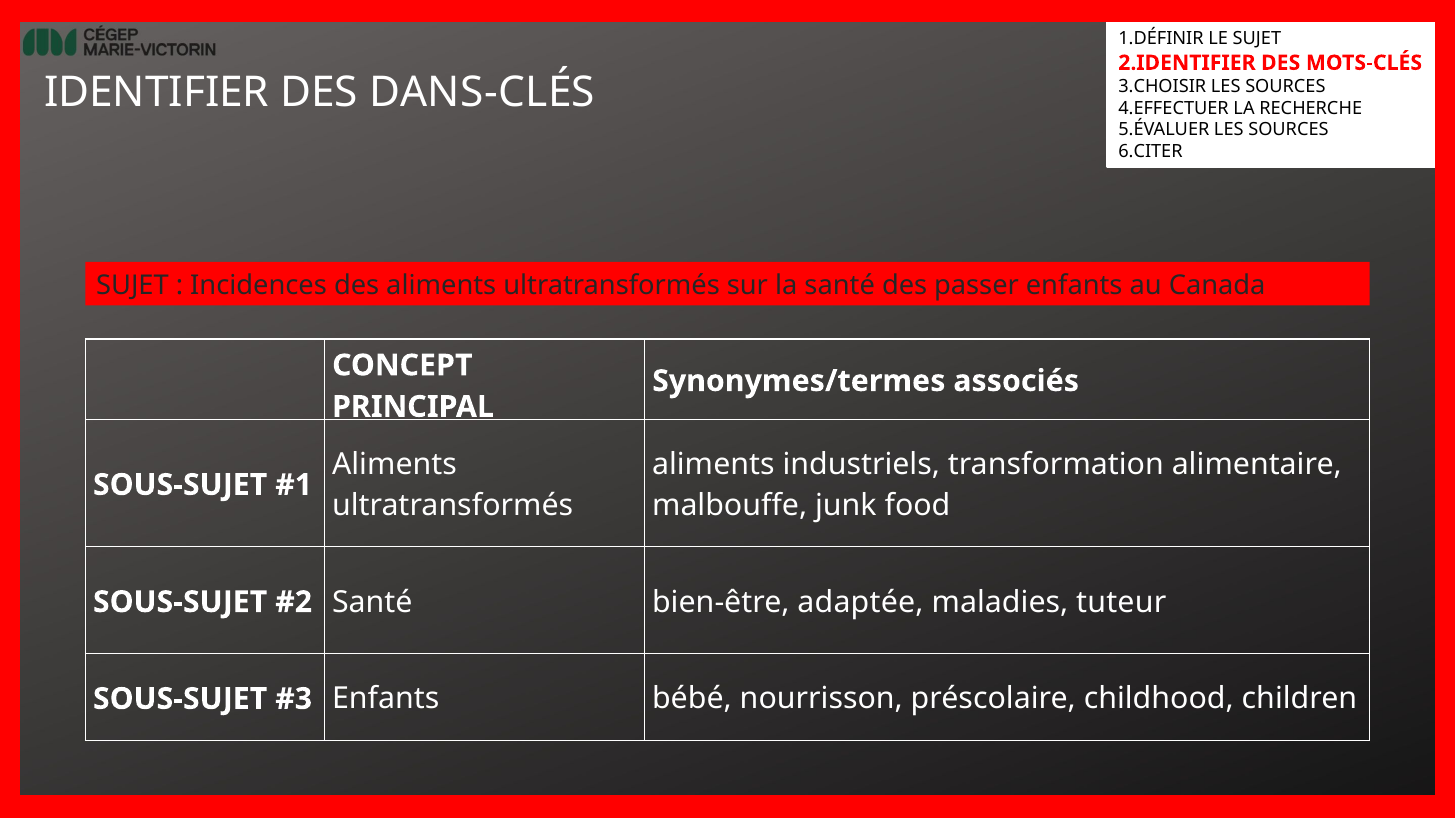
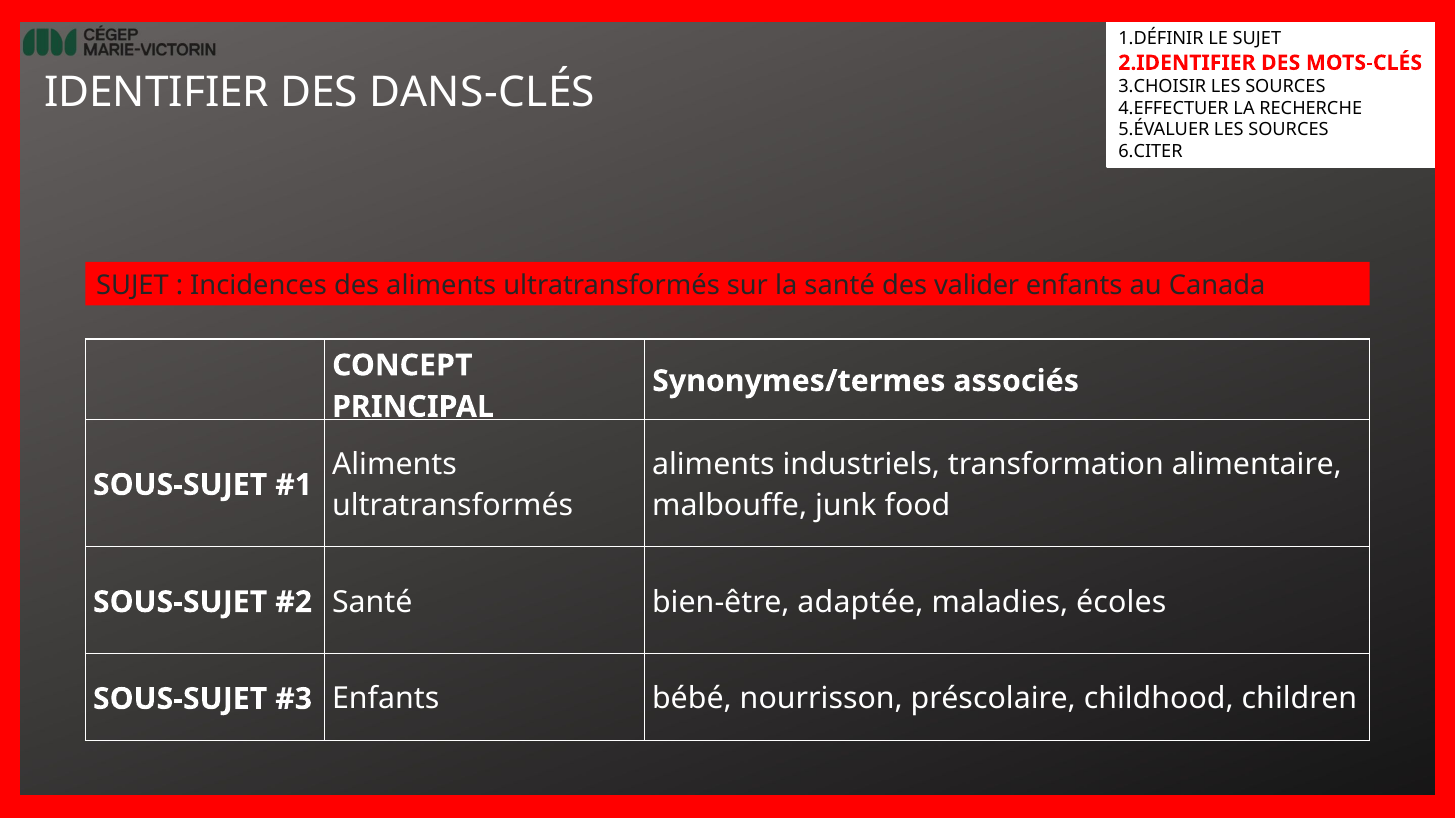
passer: passer -> valider (977, 286)
tuteur: tuteur -> écoles (1121, 602)
